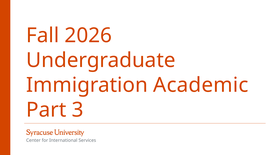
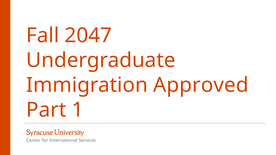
2026: 2026 -> 2047 (88, 36)
Academic: Academic -> Approved (201, 85)
3: 3 -> 1 (78, 110)
